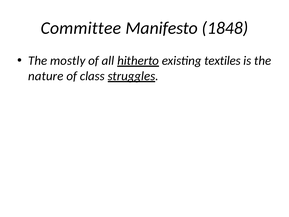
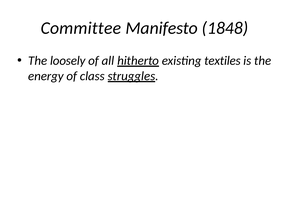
mostly: mostly -> loosely (68, 61)
nature: nature -> energy (46, 76)
